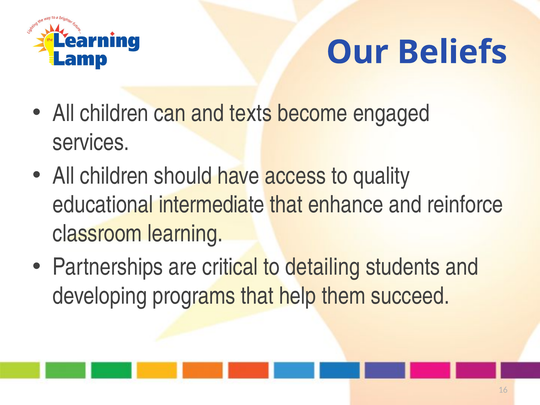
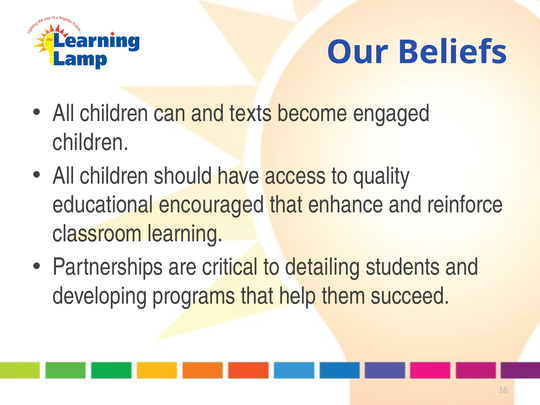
services: services -> children (91, 142)
intermediate: intermediate -> encouraged (211, 205)
